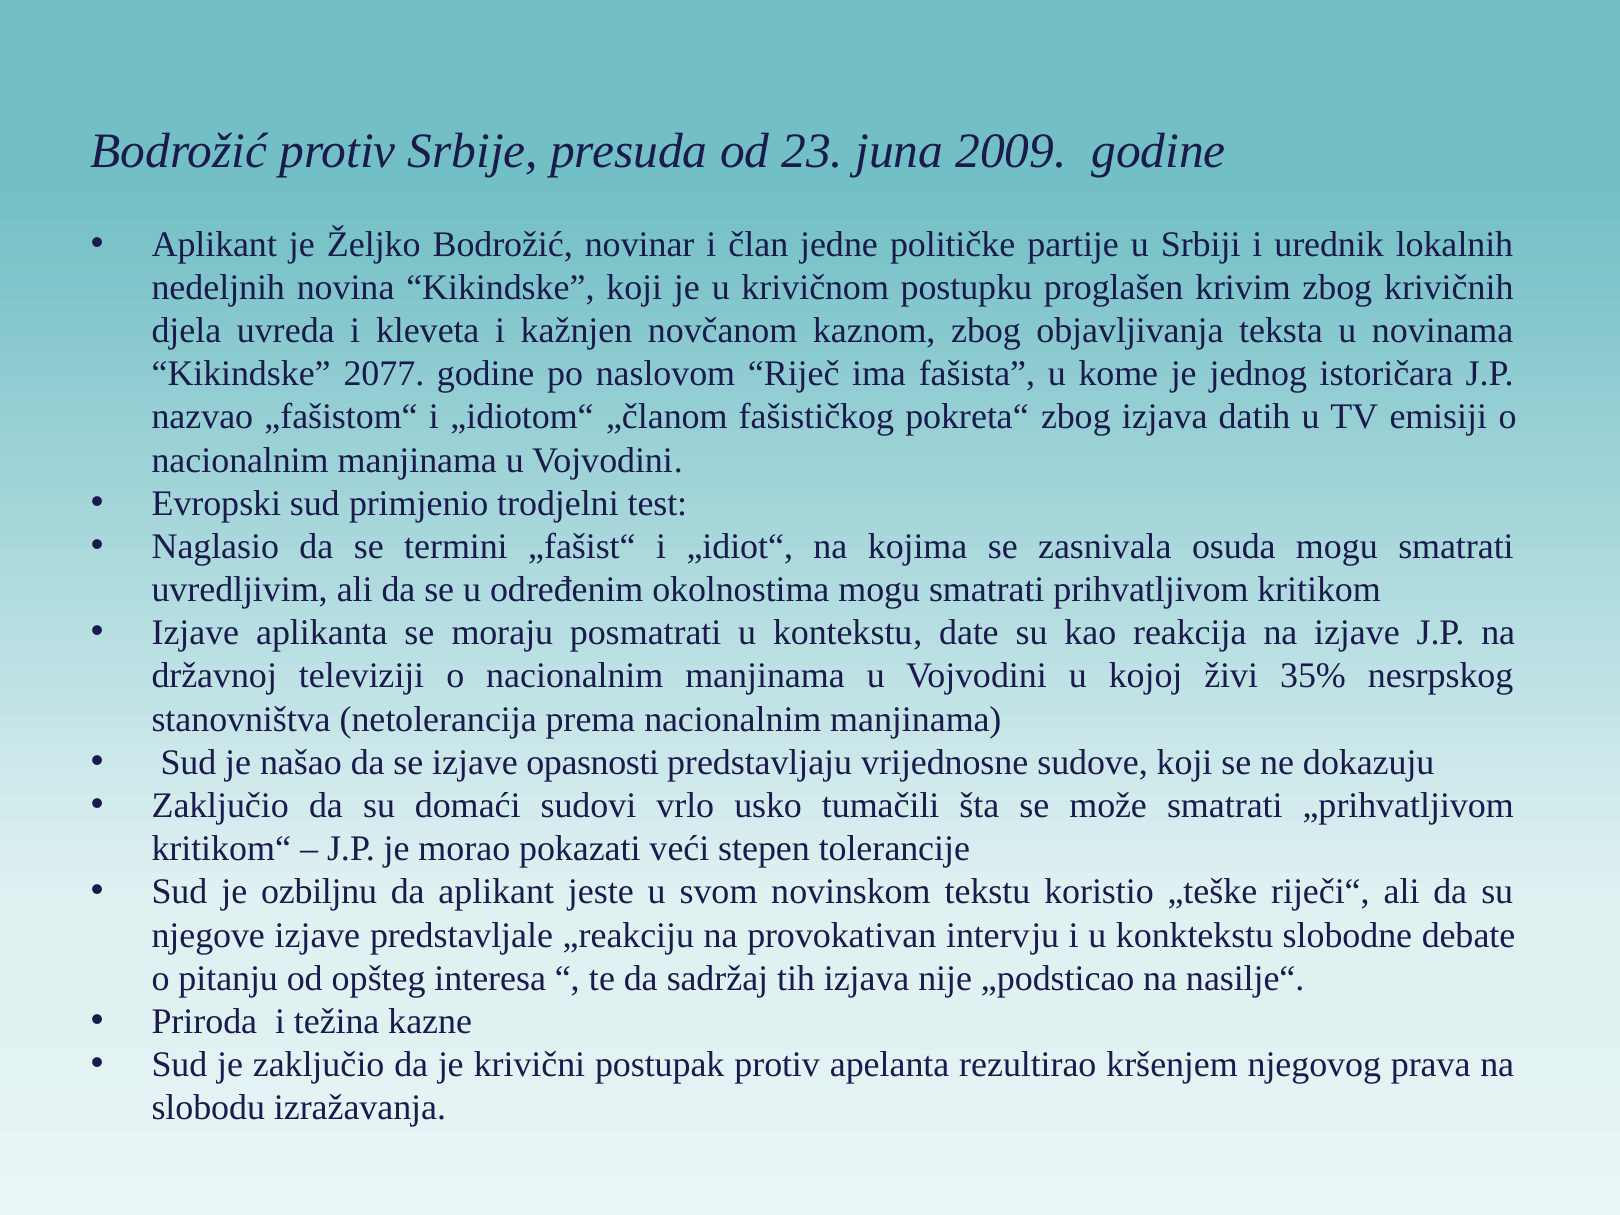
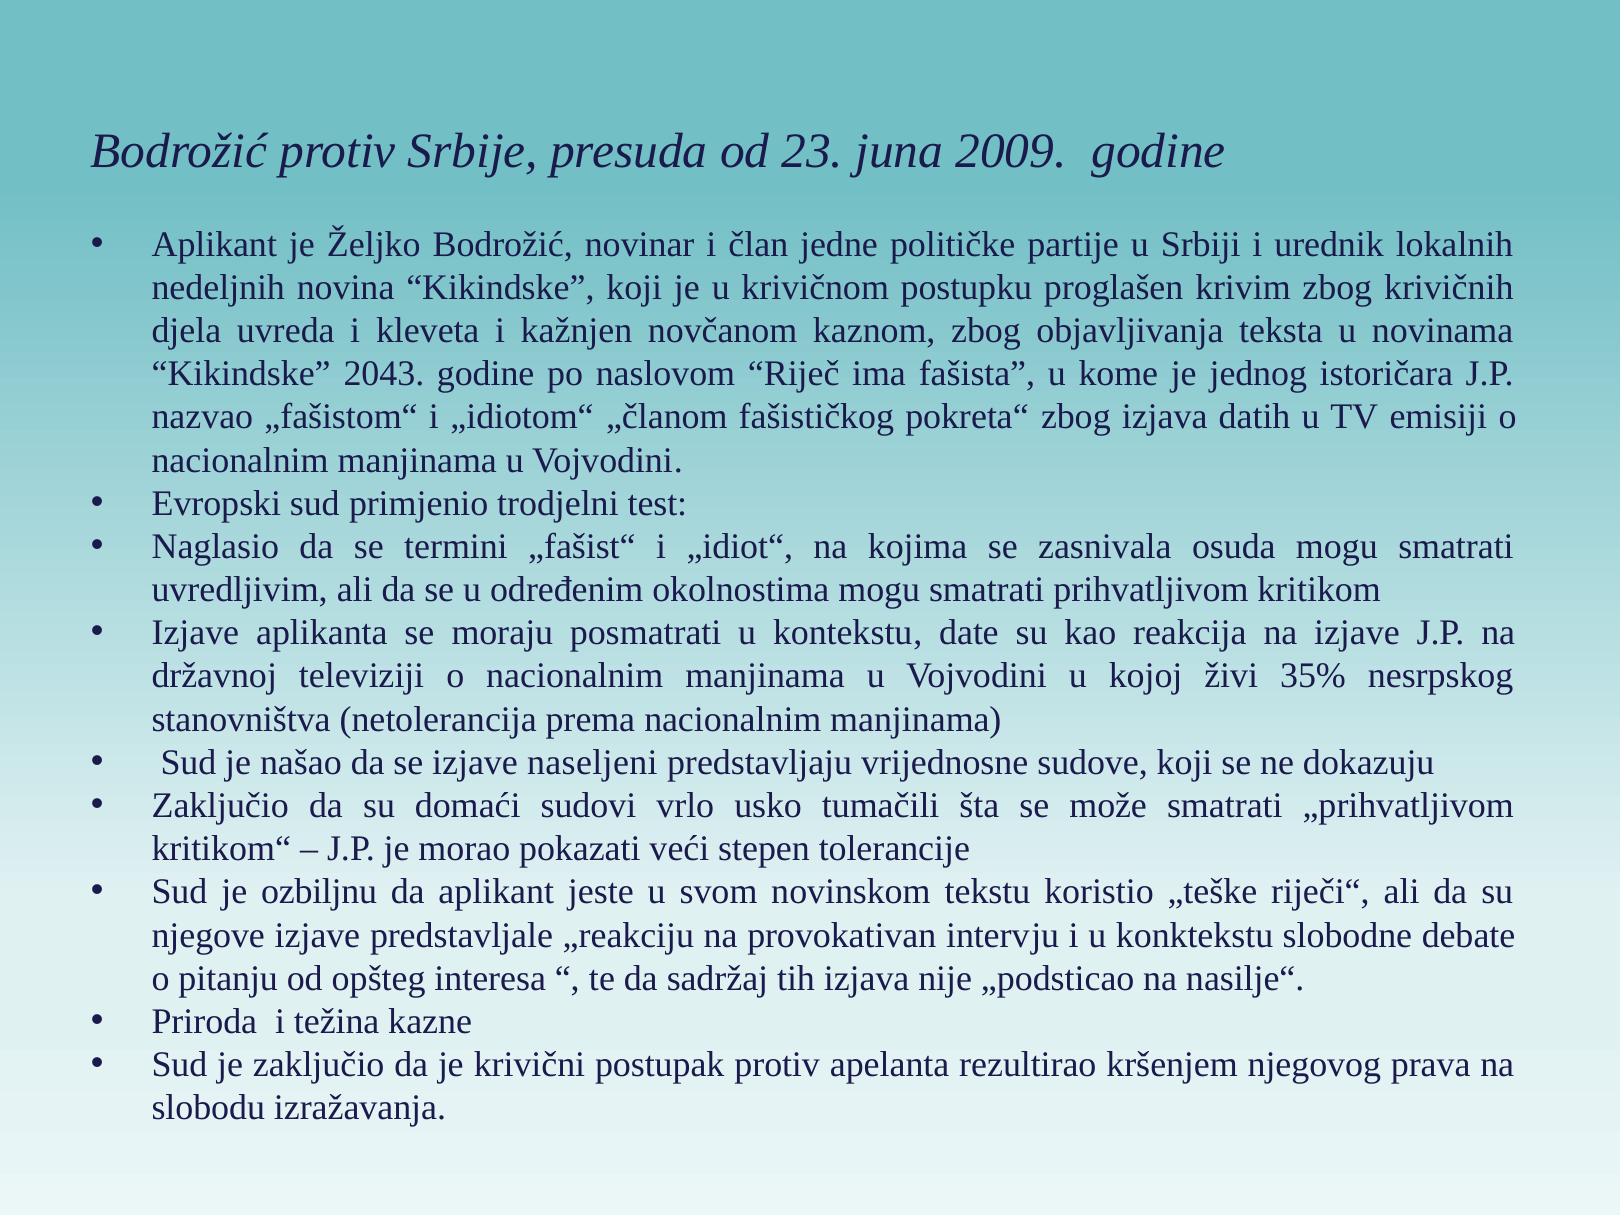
2077: 2077 -> 2043 (384, 374)
opasnosti: opasnosti -> naseljeni (592, 762)
